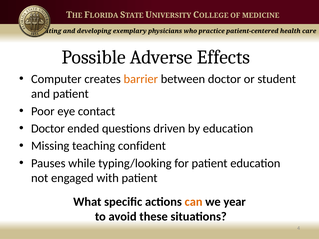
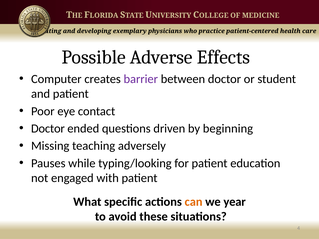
barrier colour: orange -> purple (141, 79)
by education: education -> beginning (228, 129)
confident: confident -> adversely (142, 146)
